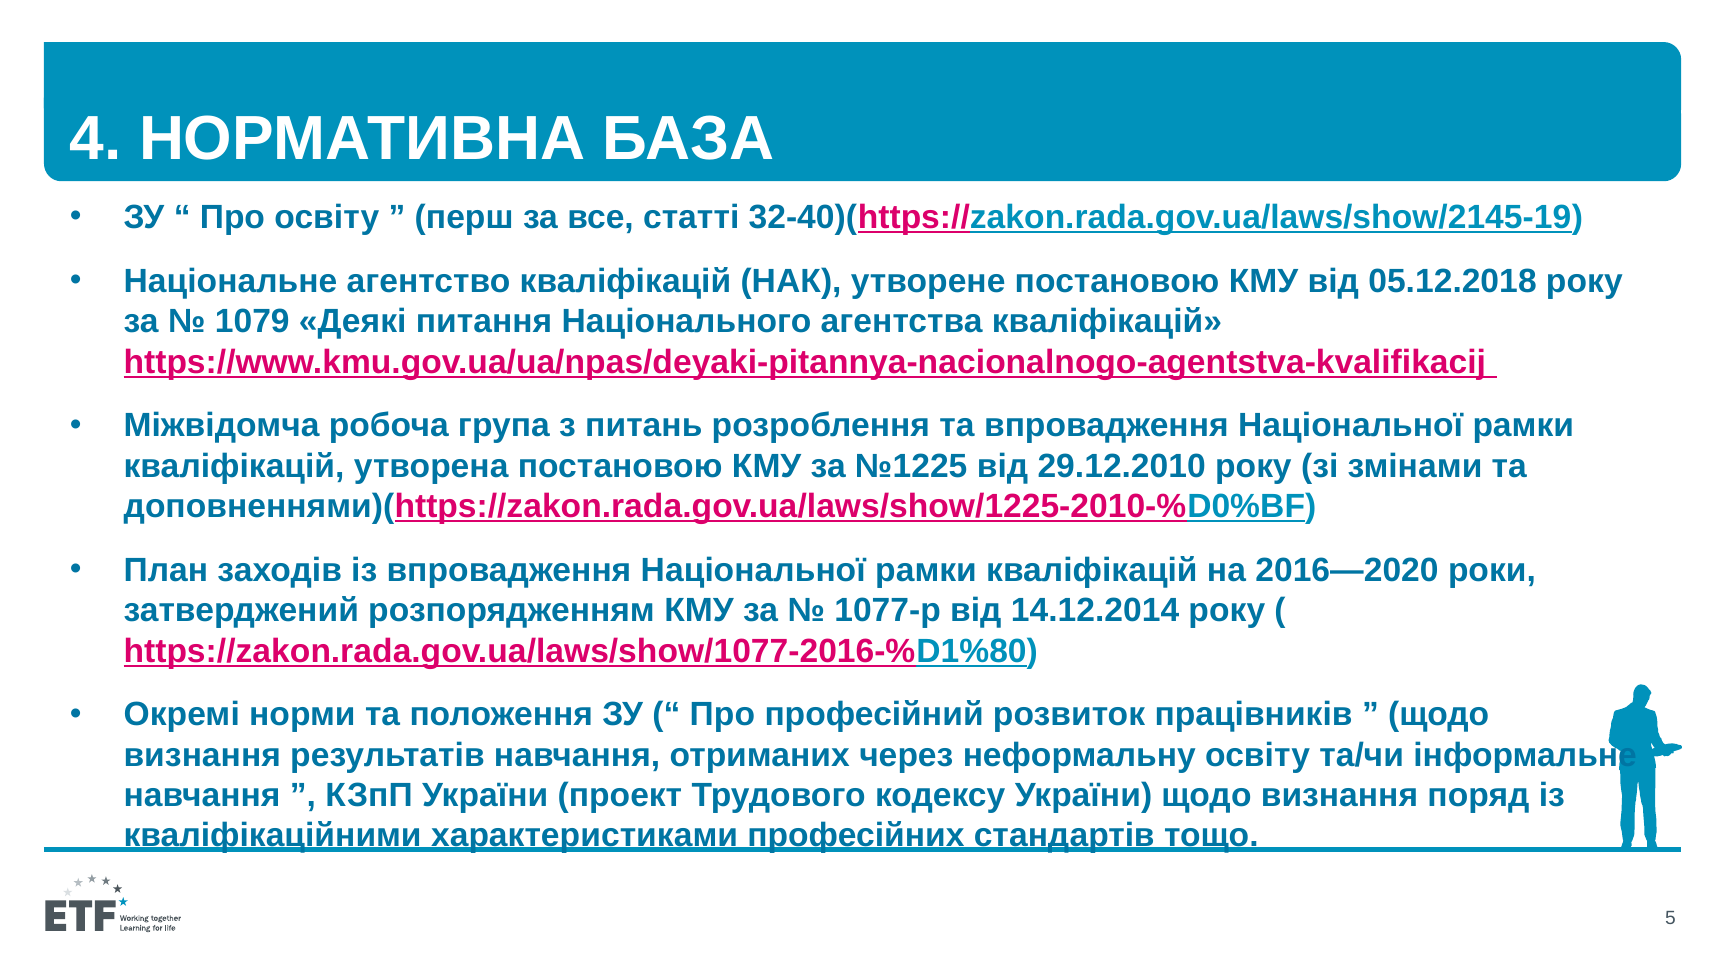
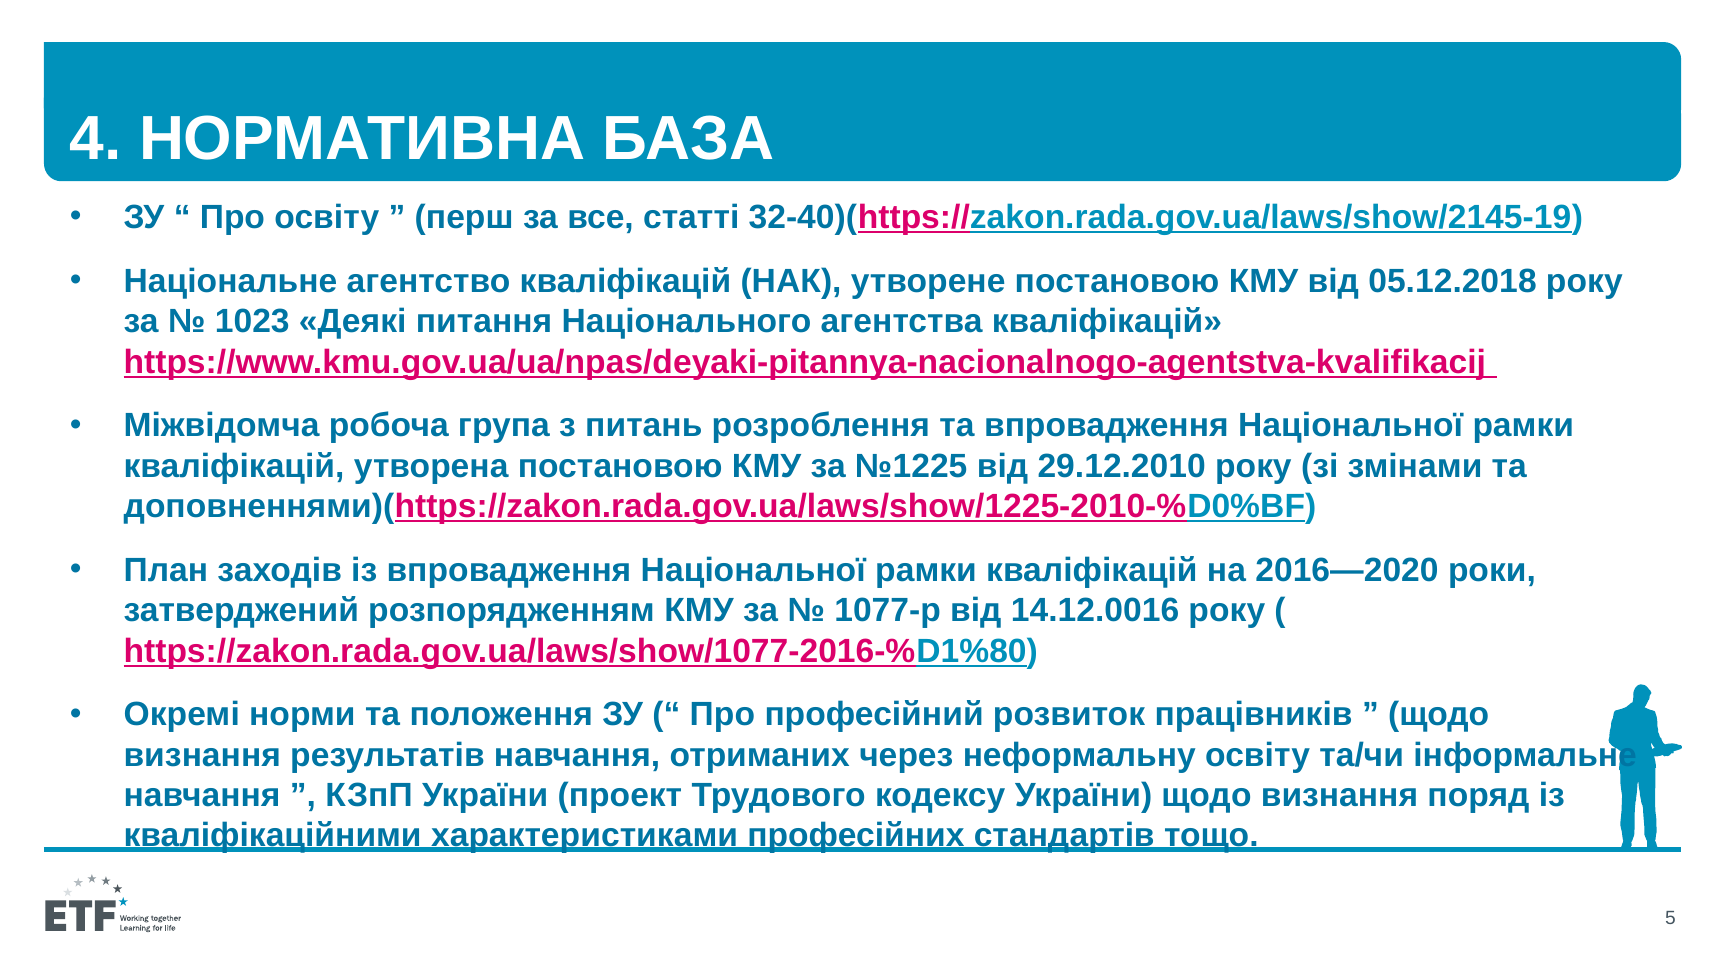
1079: 1079 -> 1023 (252, 322)
14.12.2014: 14.12.2014 -> 14.12.0016 (1095, 611)
